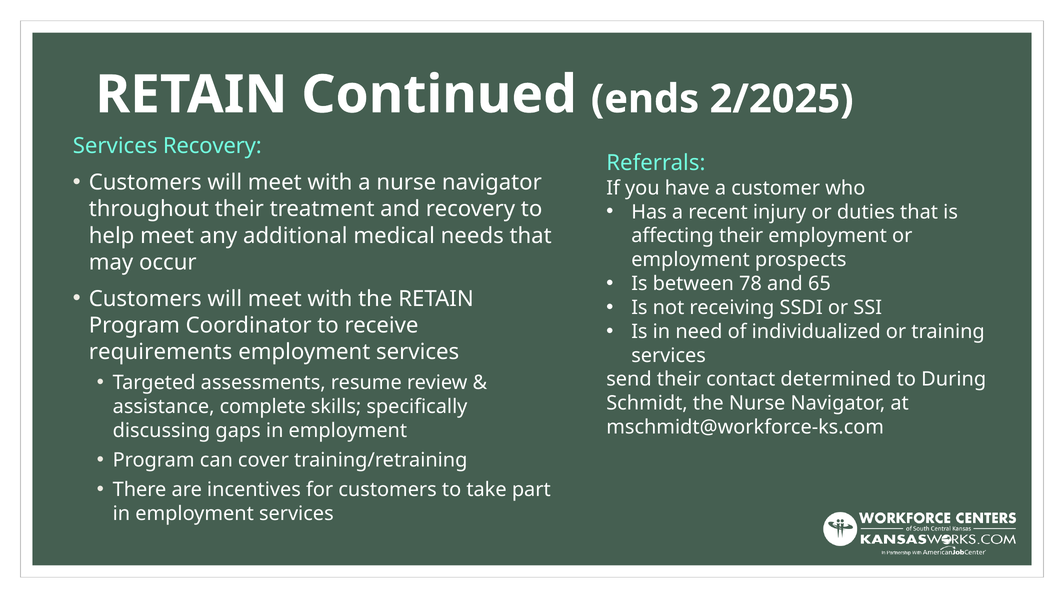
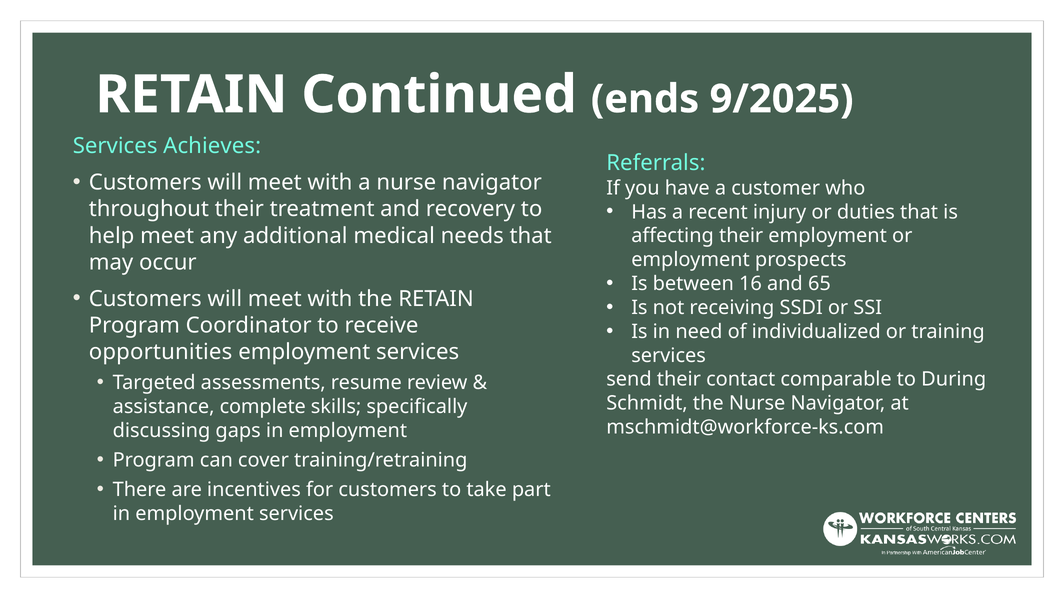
2/2025: 2/2025 -> 9/2025 (782, 99)
Services Recovery: Recovery -> Achieves (212, 146)
78: 78 -> 16 (750, 284)
requirements: requirements -> opportunities (161, 352)
determined: determined -> comparable (836, 380)
